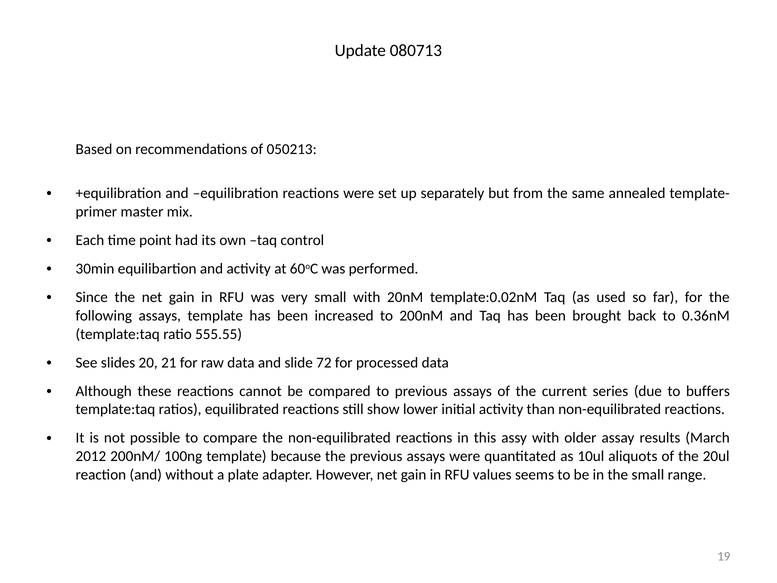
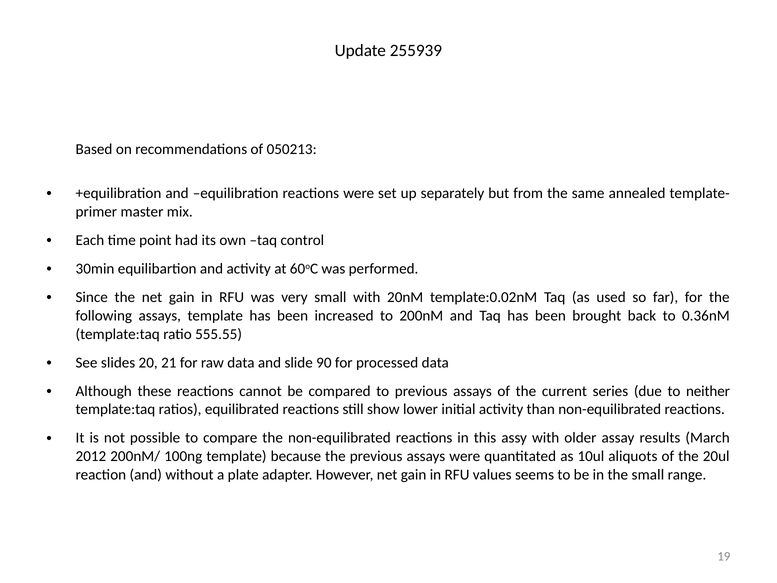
080713: 080713 -> 255939 (416, 51)
72: 72 -> 90 (324, 362)
buffers: buffers -> neither (708, 391)
